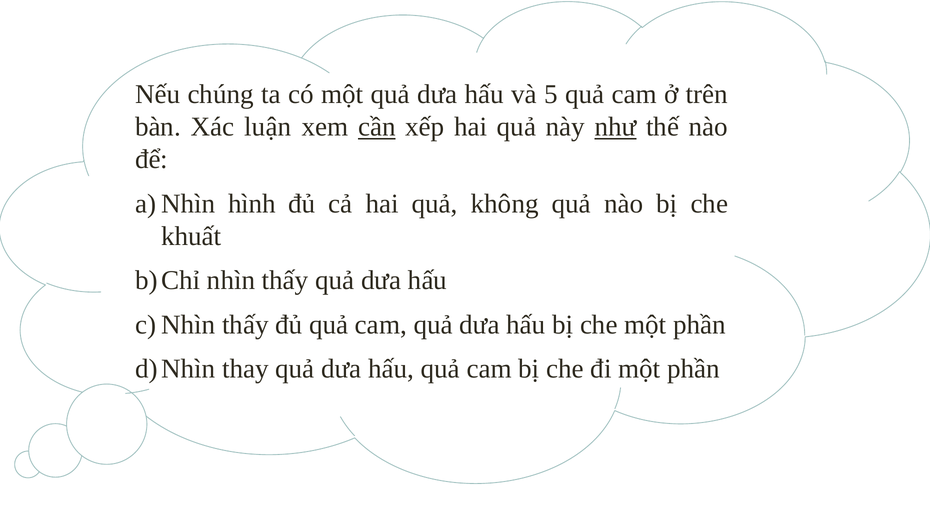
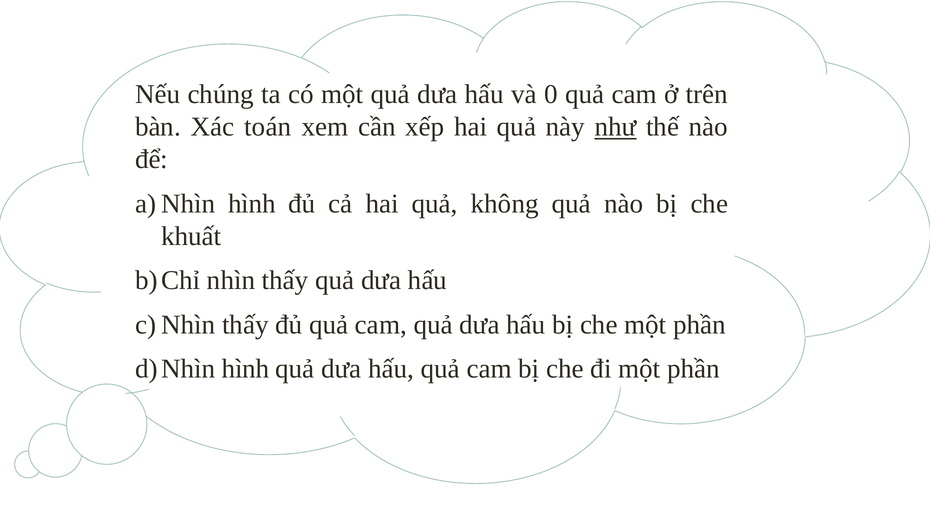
5: 5 -> 0 (551, 94)
luận: luận -> toán (268, 127)
cần underline: present -> none (377, 127)
thay: thay -> hình (245, 369)
